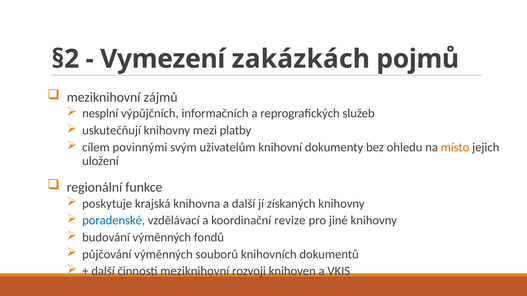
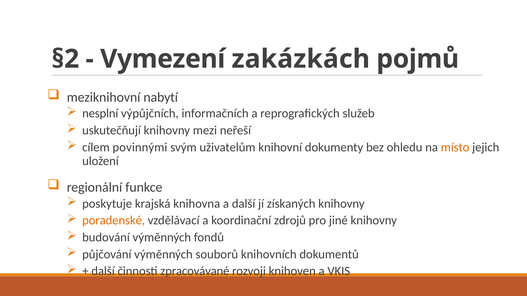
zájmů: zájmů -> nabytí (161, 97)
platby: platby -> neřeší (235, 131)
poradenské colour: blue -> orange (114, 221)
revize: revize -> zdrojů (290, 221)
činnosti meziknihovní: meziknihovní -> zpracovávané (195, 272)
